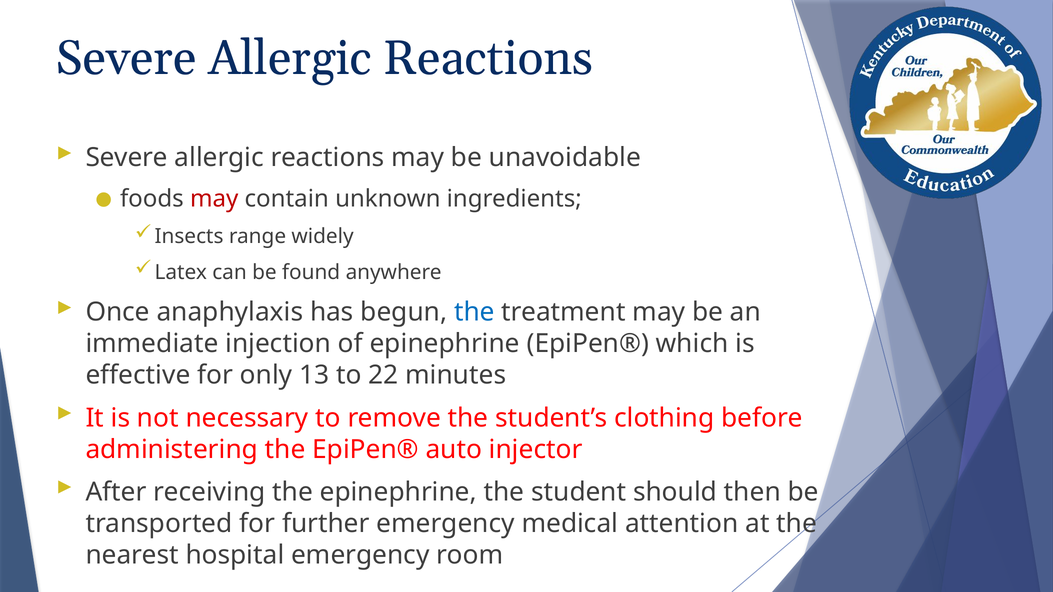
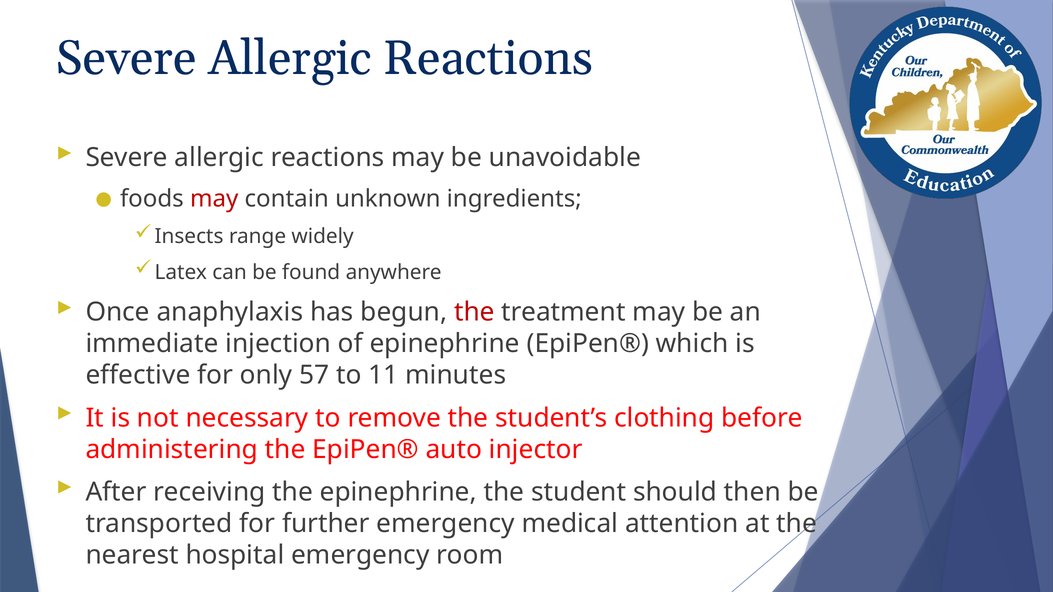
the colour: blue -> red (474, 312)
13: 13 -> 57 (314, 375)
22: 22 -> 11 (383, 375)
